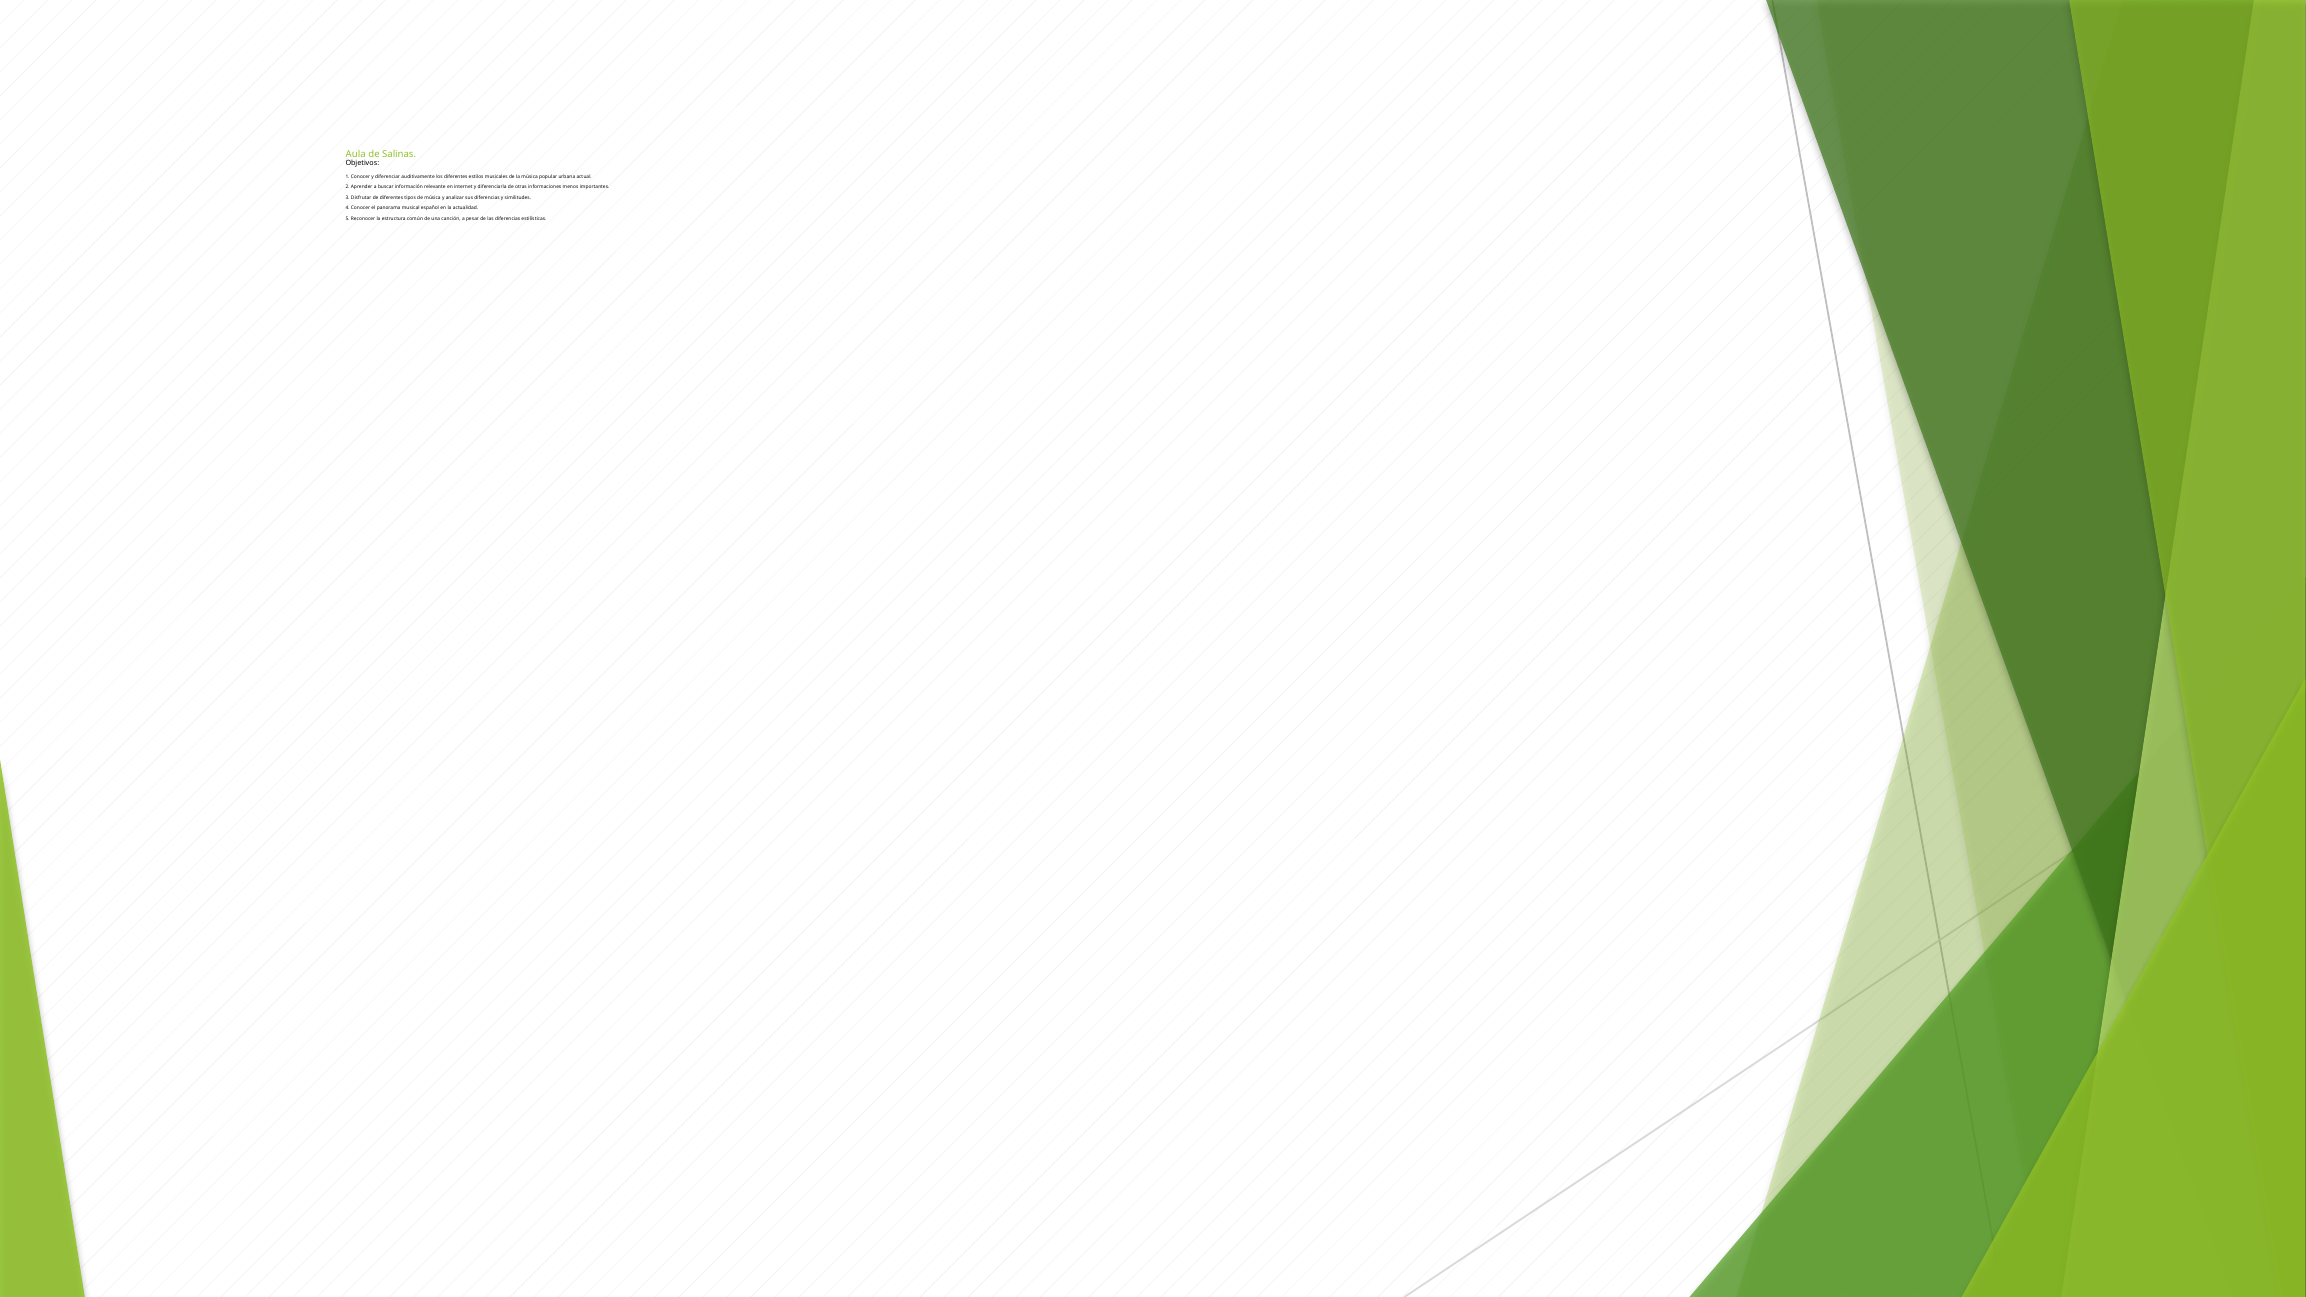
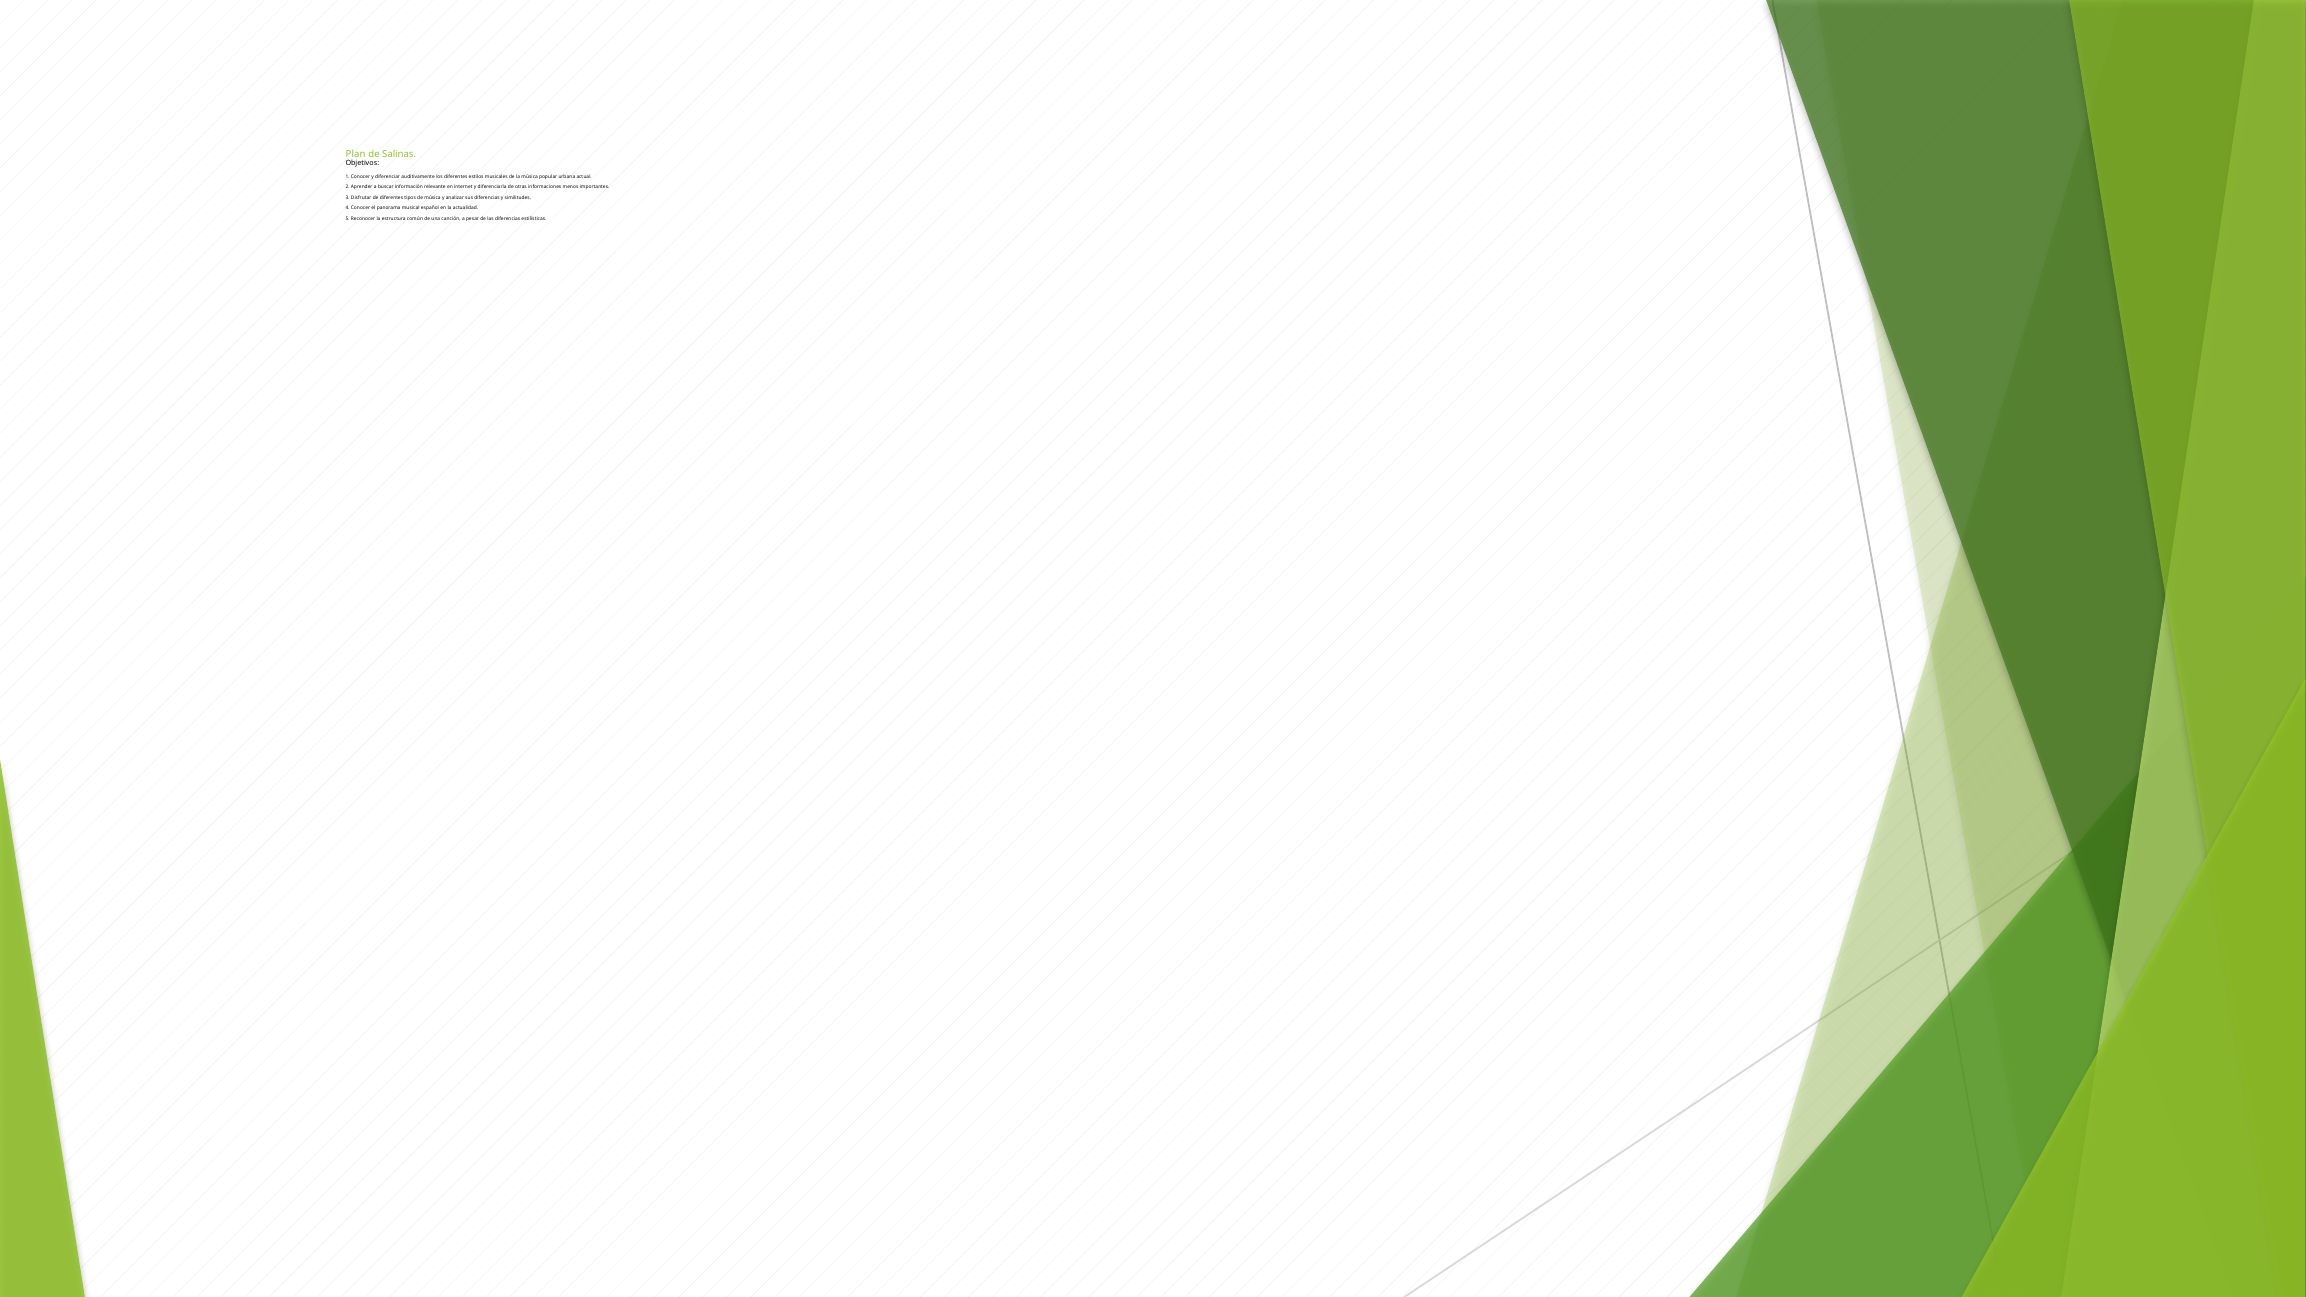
Aula: Aula -> Plan (356, 154)
